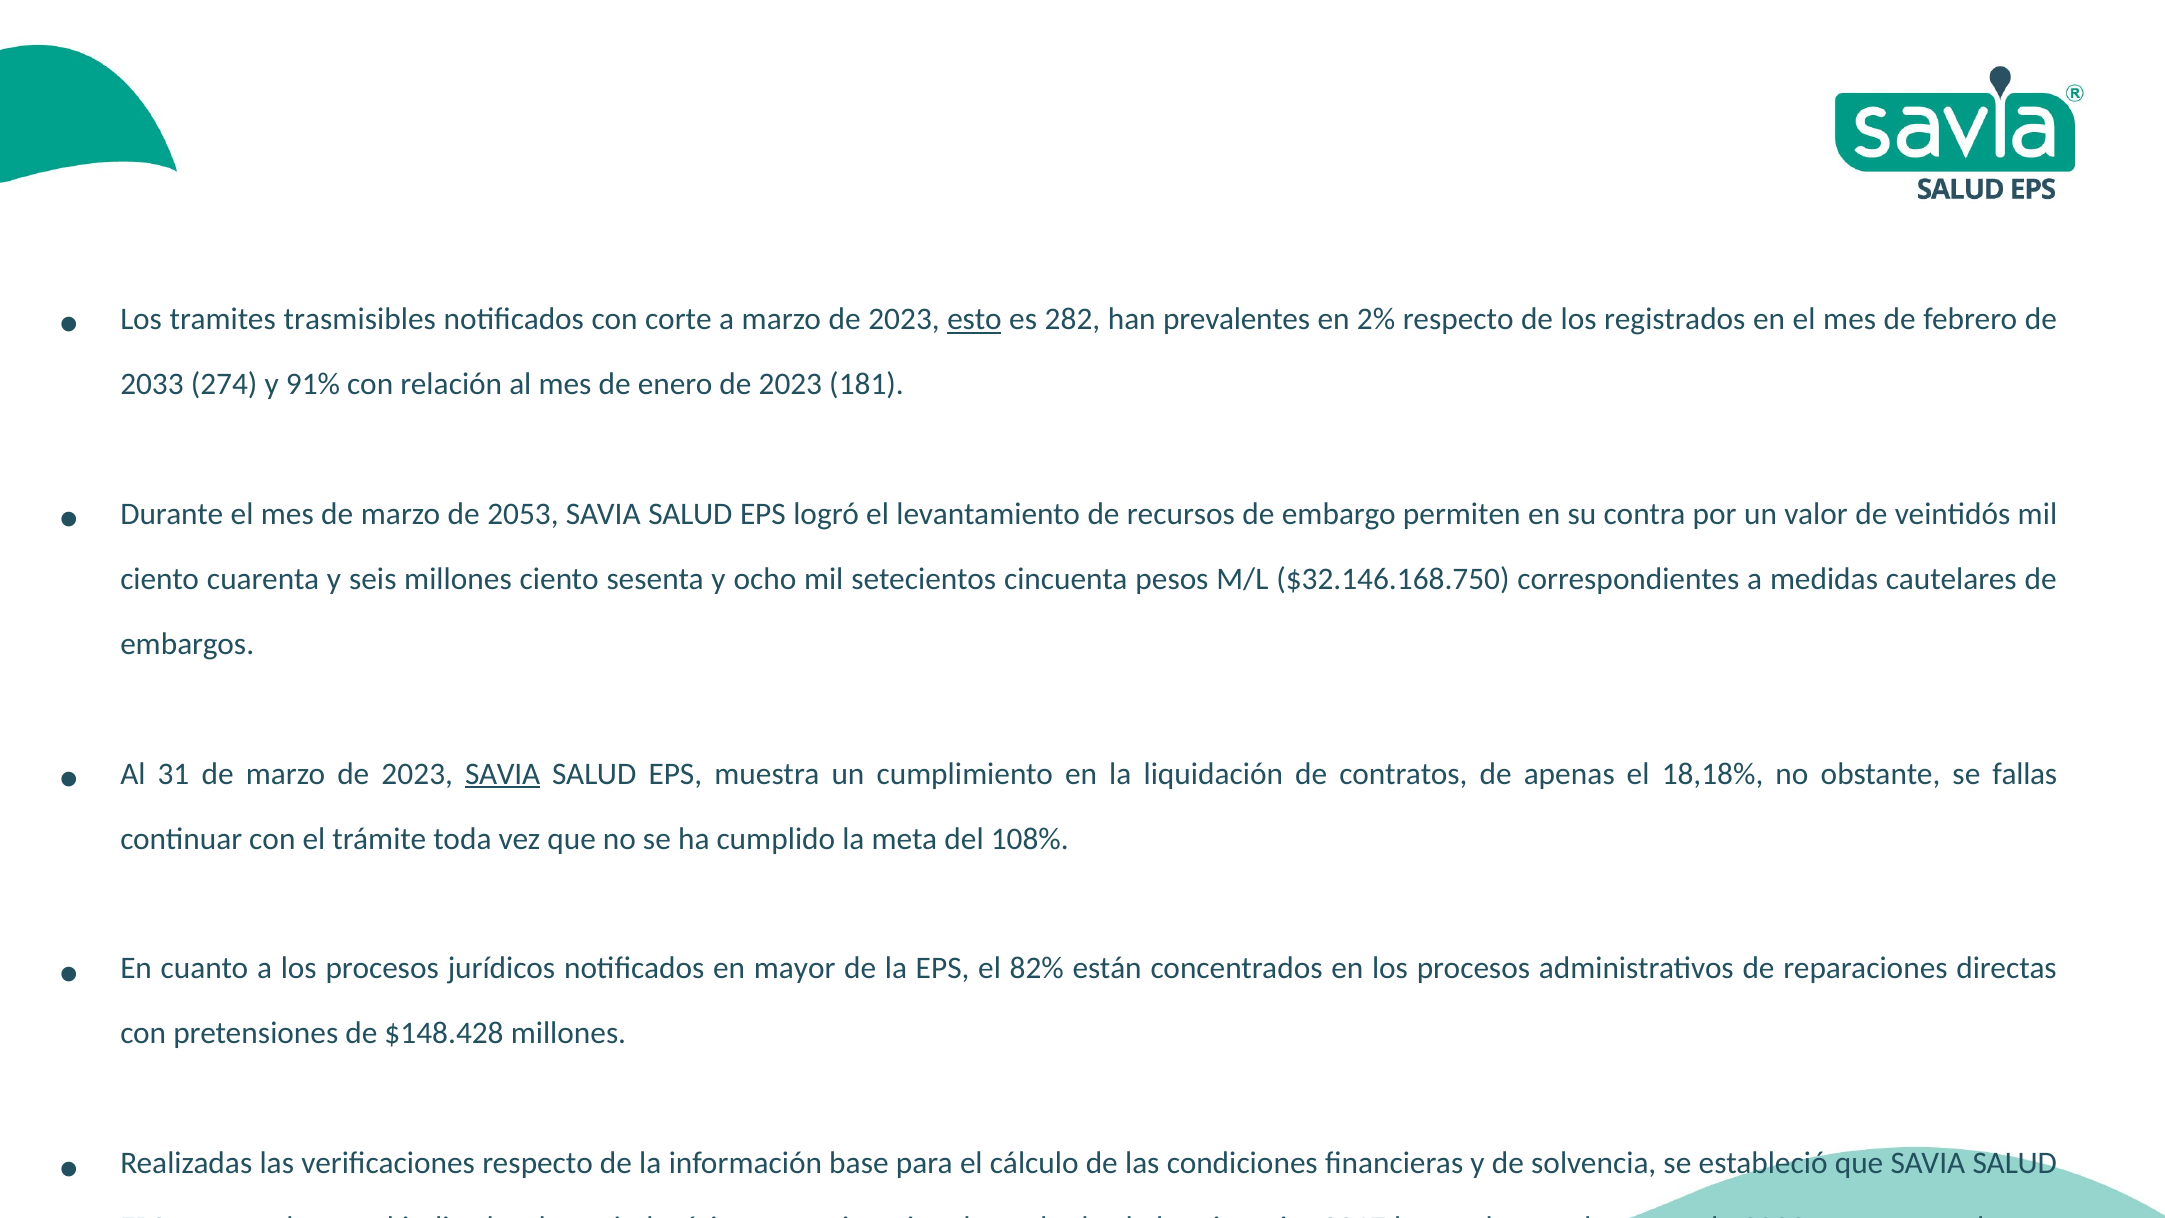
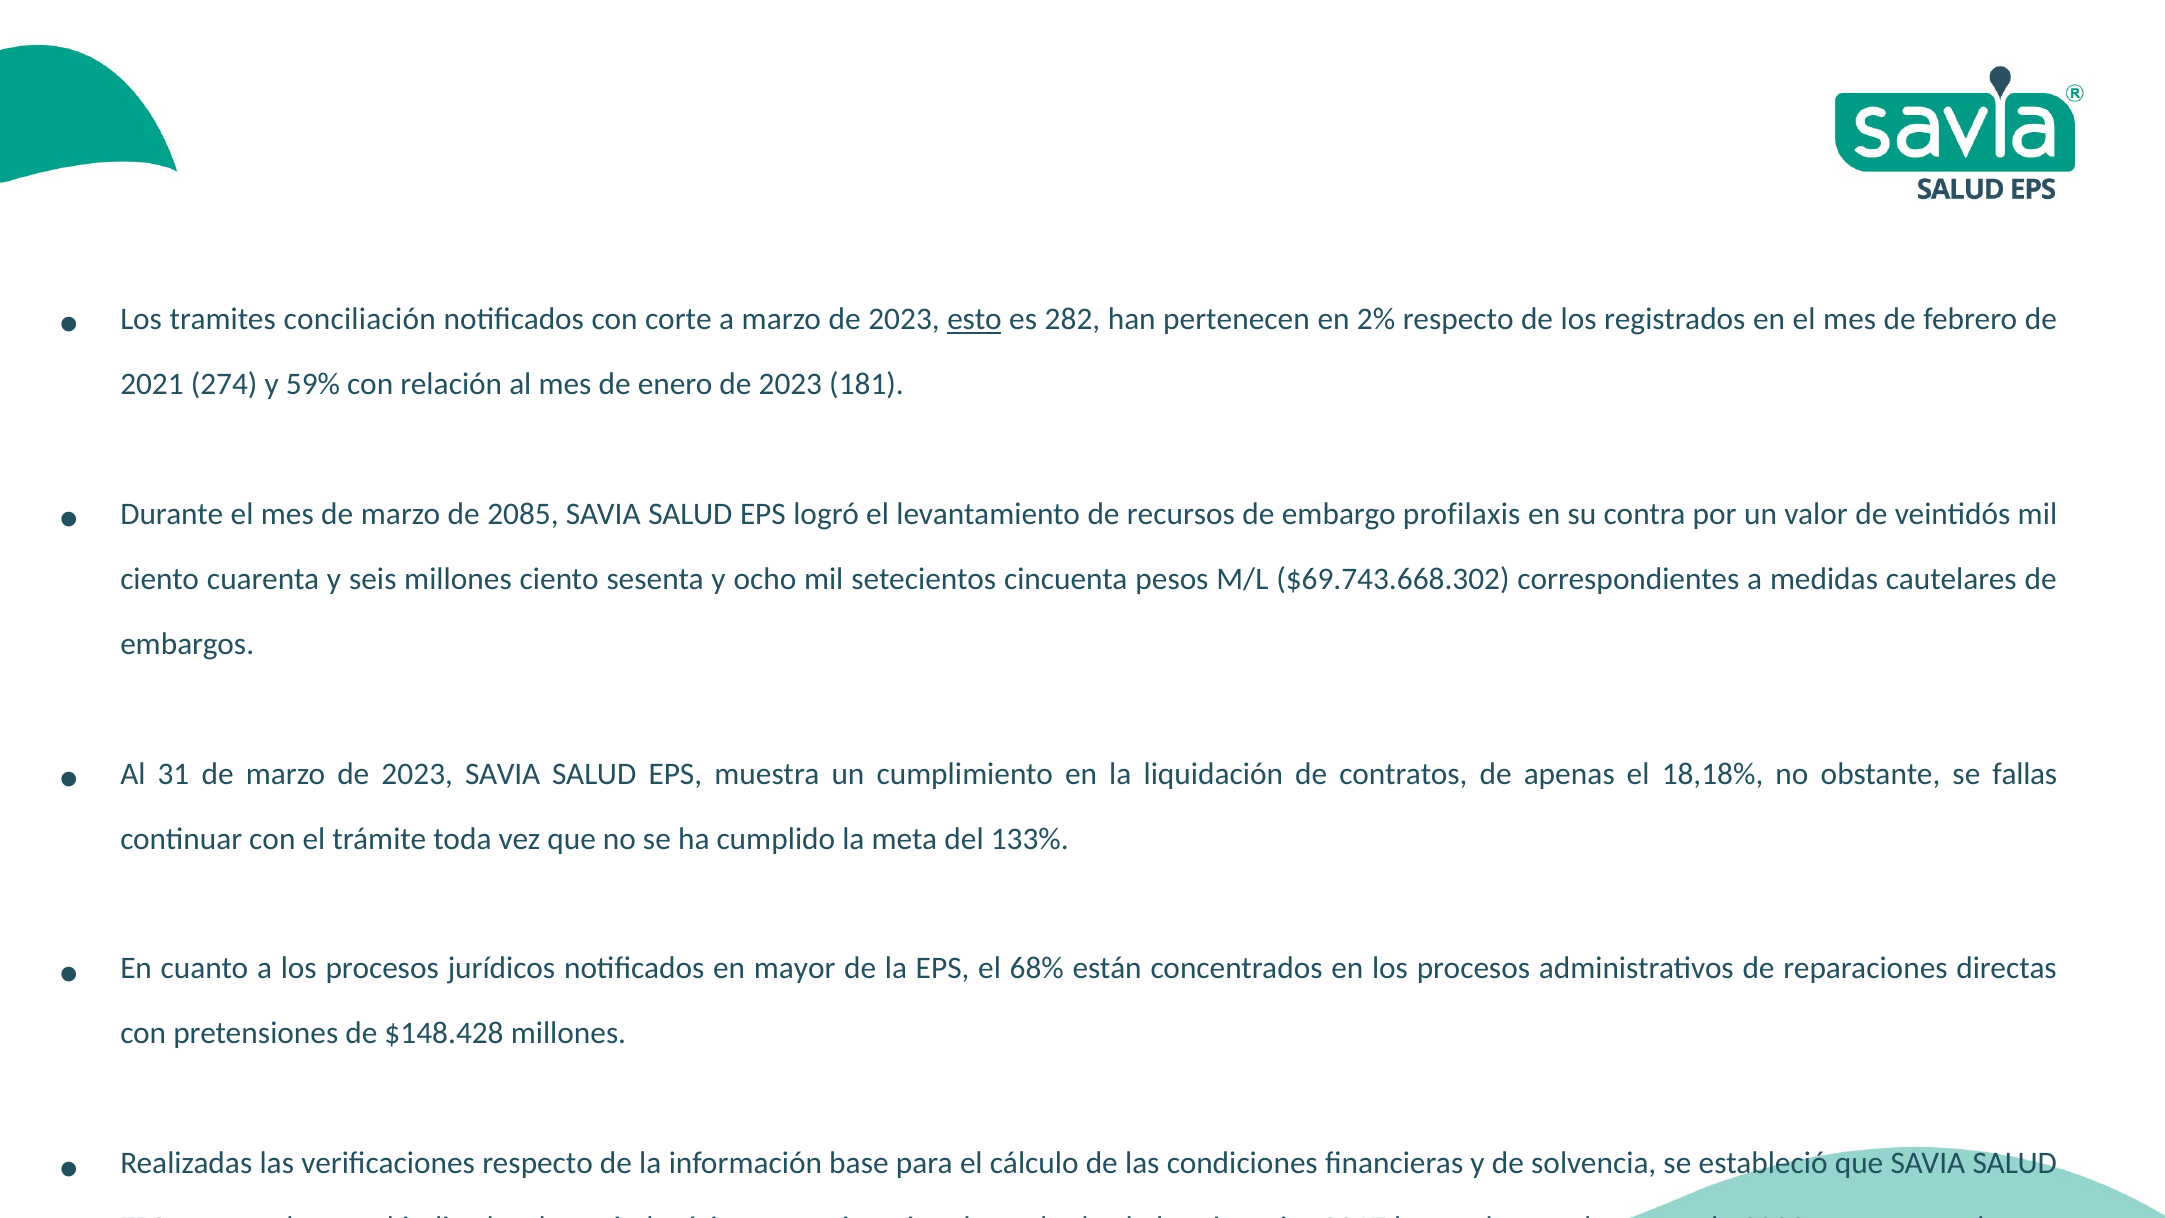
trasmisibles: trasmisibles -> conciliación (360, 319)
prevalentes: prevalentes -> pertenecen (1236, 319)
2033: 2033 -> 2021 (152, 384)
91%: 91% -> 59% (313, 384)
2053: 2053 -> 2085 (523, 514)
permiten: permiten -> profilaxis (1462, 514)
$32.146.168.750: $32.146.168.750 -> $69.743.668.302 (1393, 579)
SAVIA underline: present -> none (503, 774)
108%: 108% -> 133% (1030, 839)
82%: 82% -> 68% (1037, 969)
